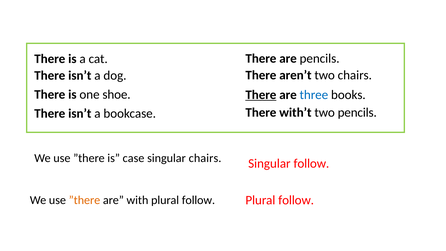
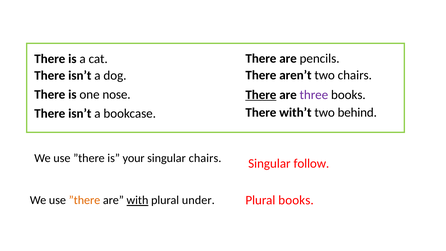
shoe: shoe -> nose (117, 95)
three colour: blue -> purple (314, 95)
two pencils: pencils -> behind (357, 112)
case: case -> your (134, 158)
follow: follow -> books (296, 200)
with underline: none -> present (137, 200)
follow: follow -> under (198, 200)
